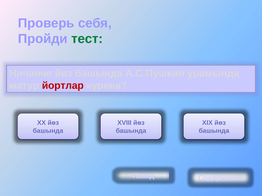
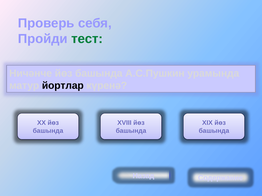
йортлар colour: red -> black (63, 86)
